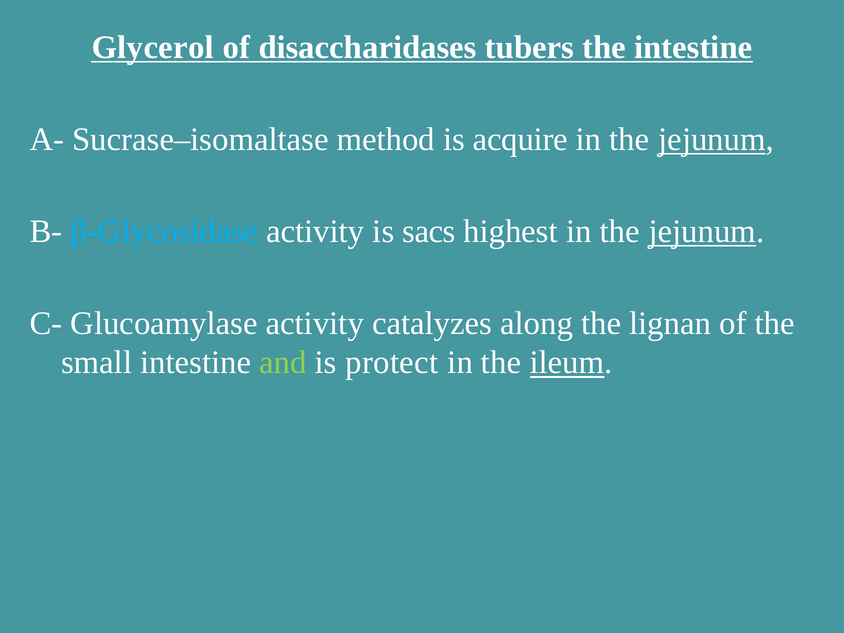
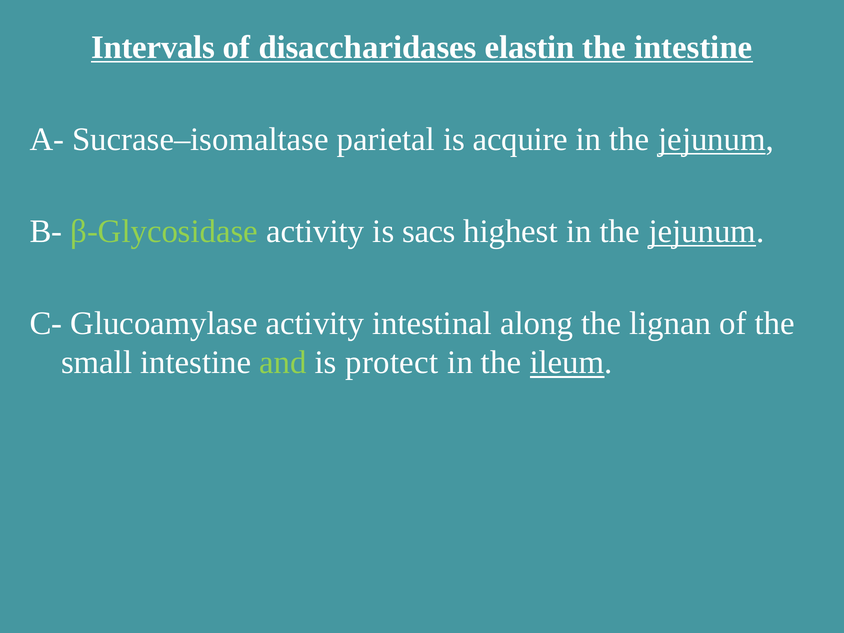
Glycerol: Glycerol -> Intervals (153, 47)
tubers: tubers -> elastin (530, 47)
method: method -> parietal (386, 139)
β-Glycosidase colour: light blue -> light green (164, 231)
catalyzes: catalyzes -> intestinal (432, 323)
